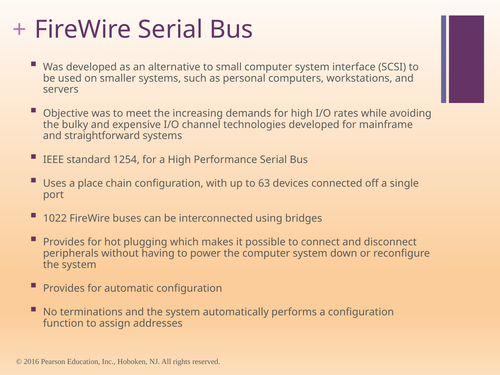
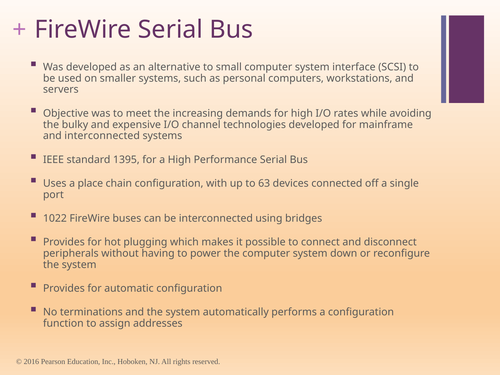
and straightforward: straightforward -> interconnected (102, 136)
1254: 1254 -> 1395 (126, 160)
